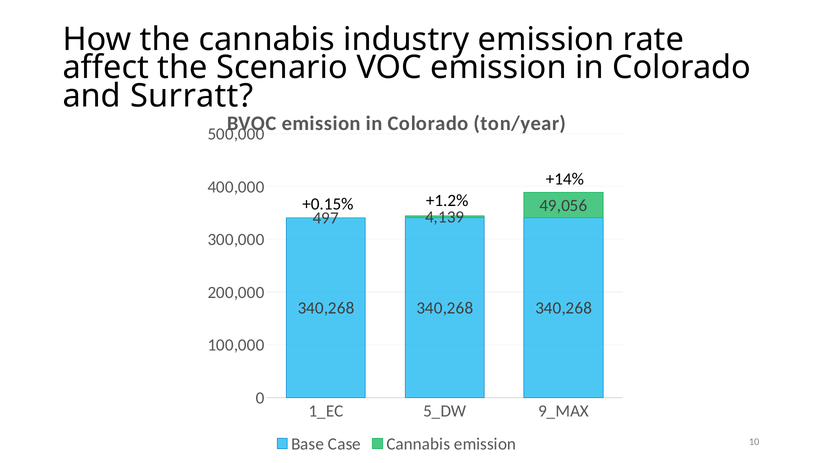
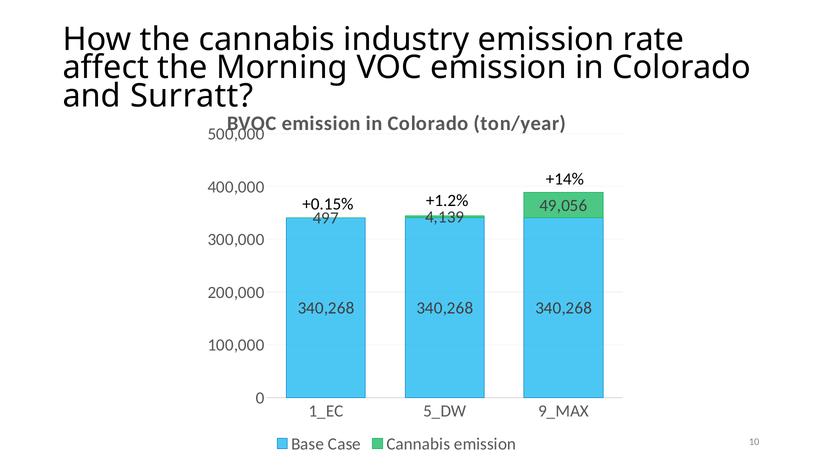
Scenario: Scenario -> Morning (282, 68)
